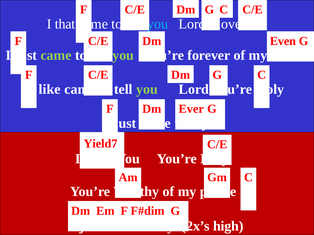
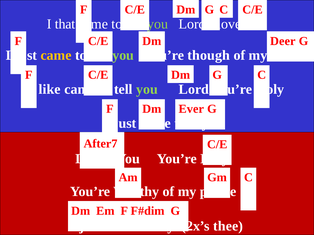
you colour: light blue -> light green (158, 24)
Even: Even -> Deer (283, 41)
came colour: light green -> yellow (56, 55)
forever: forever -> though (209, 55)
Yield7: Yield7 -> After7 (101, 144)
high: high -> thee (228, 226)
